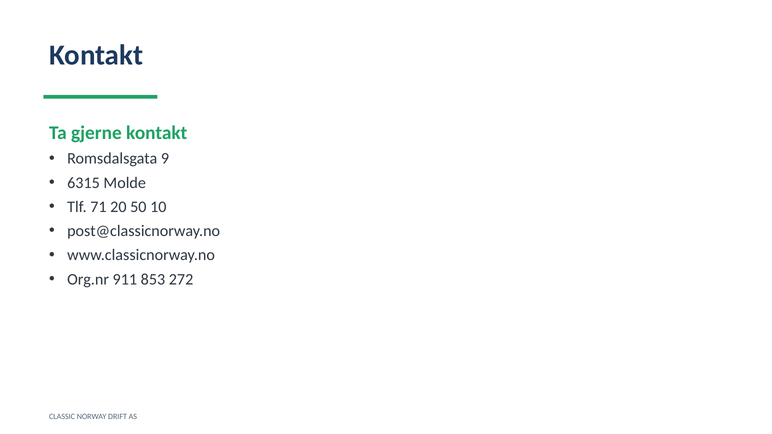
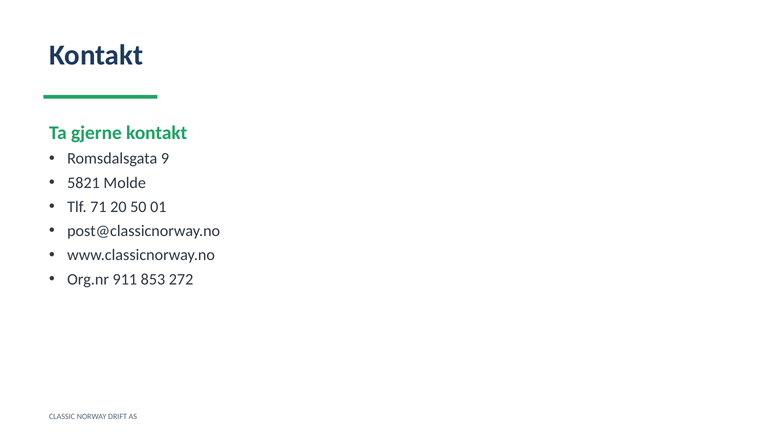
6315: 6315 -> 5821 (84, 183)
10: 10 -> 01 (158, 207)
